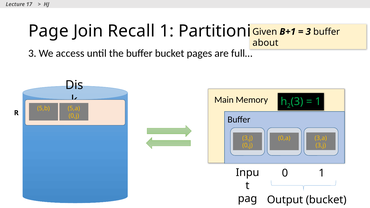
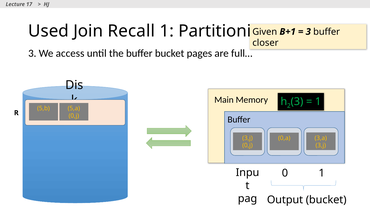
Page: Page -> Used (49, 31)
about: about -> closer (265, 43)
